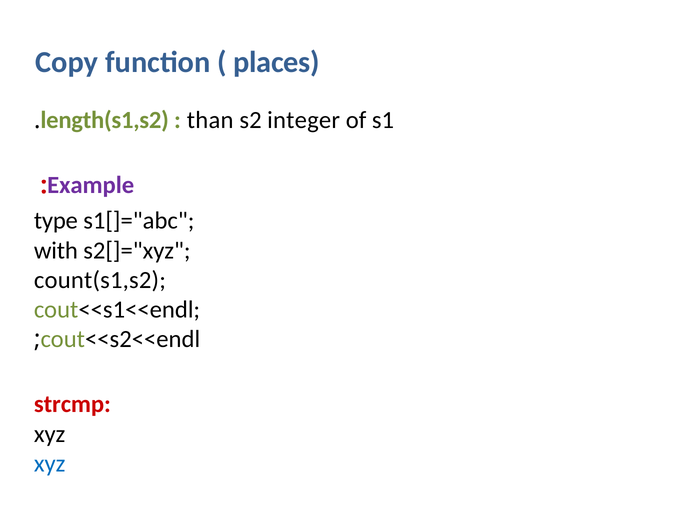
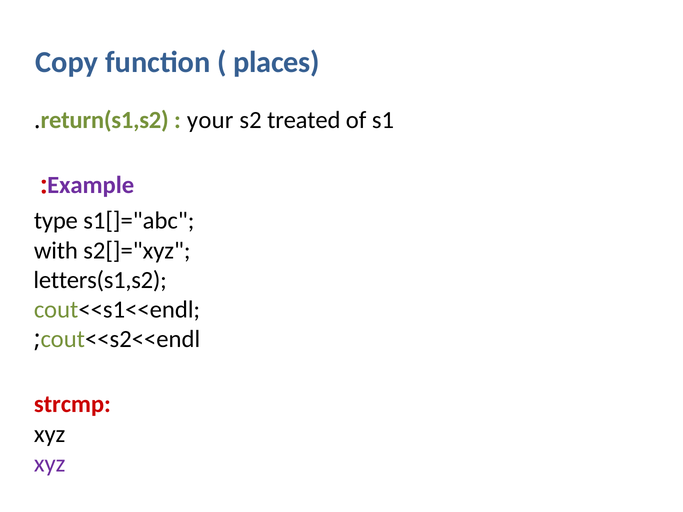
length(s1,s2: length(s1,s2 -> return(s1,s2 (105, 120)
than: than -> your (210, 120)
integer: integer -> treated (304, 120)
count(s1,s2: count(s1,s2 -> letters(s1,s2 (100, 280)
xyz colour: blue -> purple (50, 464)
